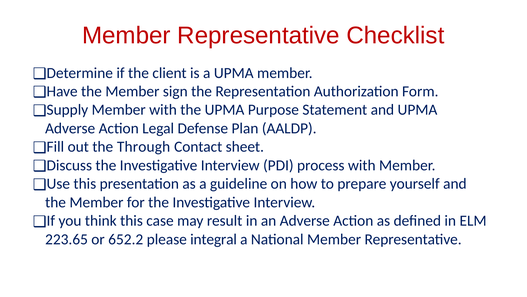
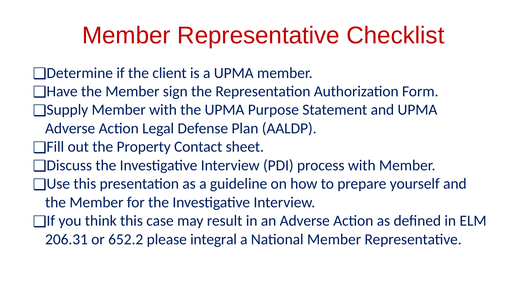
Through: Through -> Property (144, 147)
223.65: 223.65 -> 206.31 (67, 239)
